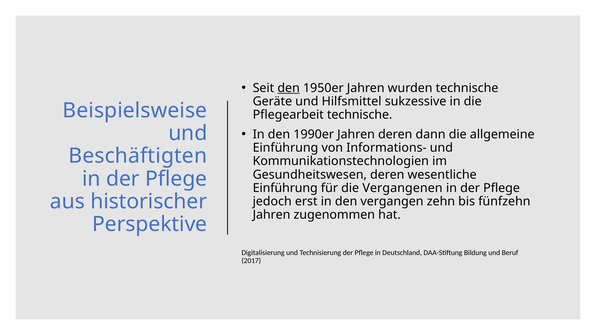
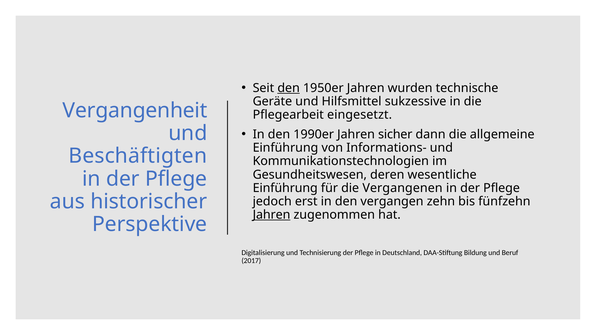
Beispielsweise: Beispielsweise -> Vergangenheit (135, 111)
Pflegearbeit technische: technische -> eingesetzt (360, 115)
Jahren deren: deren -> sicher (395, 134)
Jahren underline: none -> present (272, 215)
